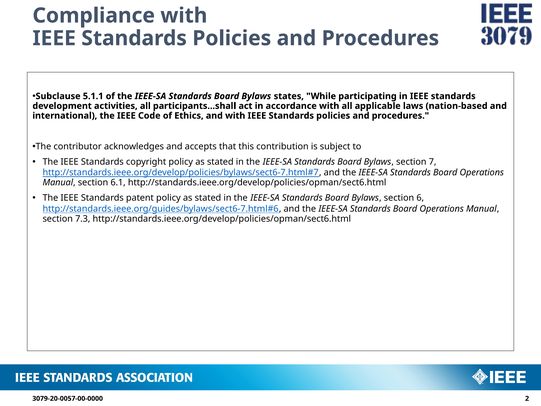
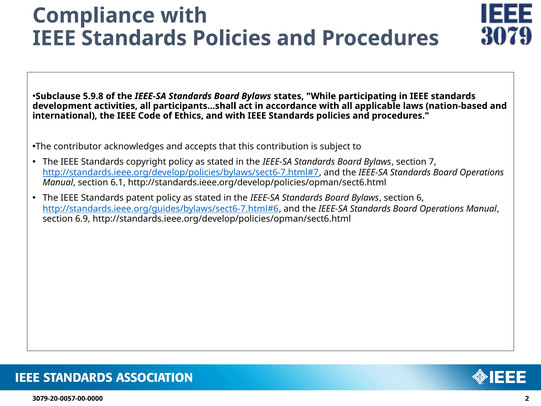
5.1.1: 5.1.1 -> 5.9.8 (93, 96)
7.3: 7.3 -> 6.9 (83, 219)
